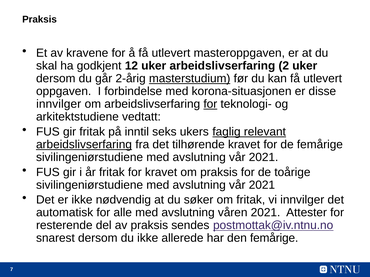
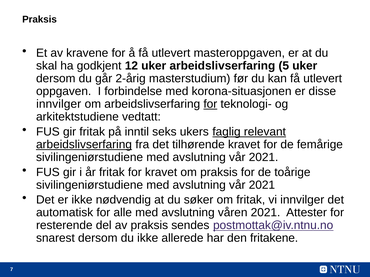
2: 2 -> 5 (284, 66)
masterstudium underline: present -> none (190, 79)
den femårige: femårige -> fritakene (274, 238)
